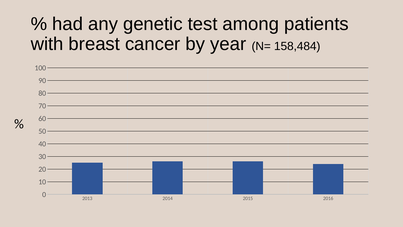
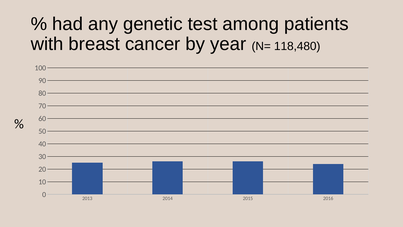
158,484: 158,484 -> 118,480 (297, 46)
